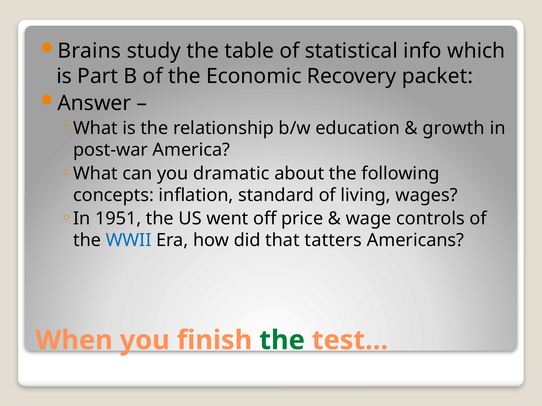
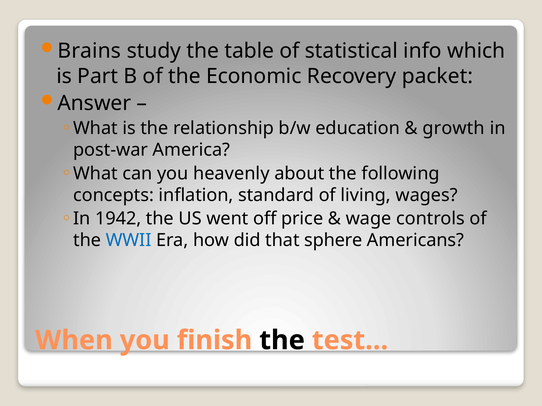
dramatic: dramatic -> heavenly (231, 174)
1951: 1951 -> 1942 (118, 219)
tatters: tatters -> sphere (333, 241)
the colour: green -> black (282, 341)
